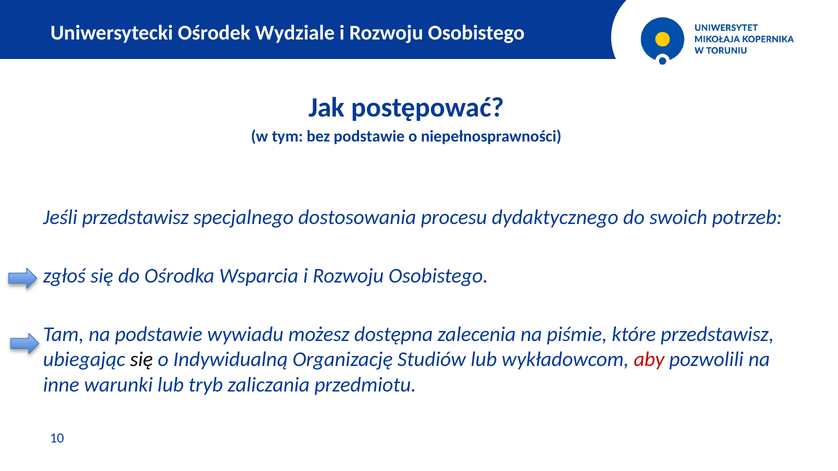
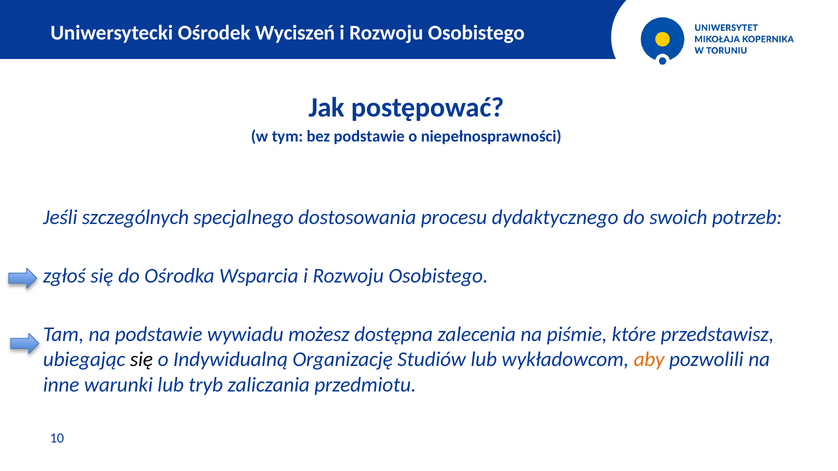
Wydziale: Wydziale -> Wyciszeń (295, 33)
Jeśli przedstawisz: przedstawisz -> szczególnych (135, 217)
aby colour: red -> orange (649, 360)
